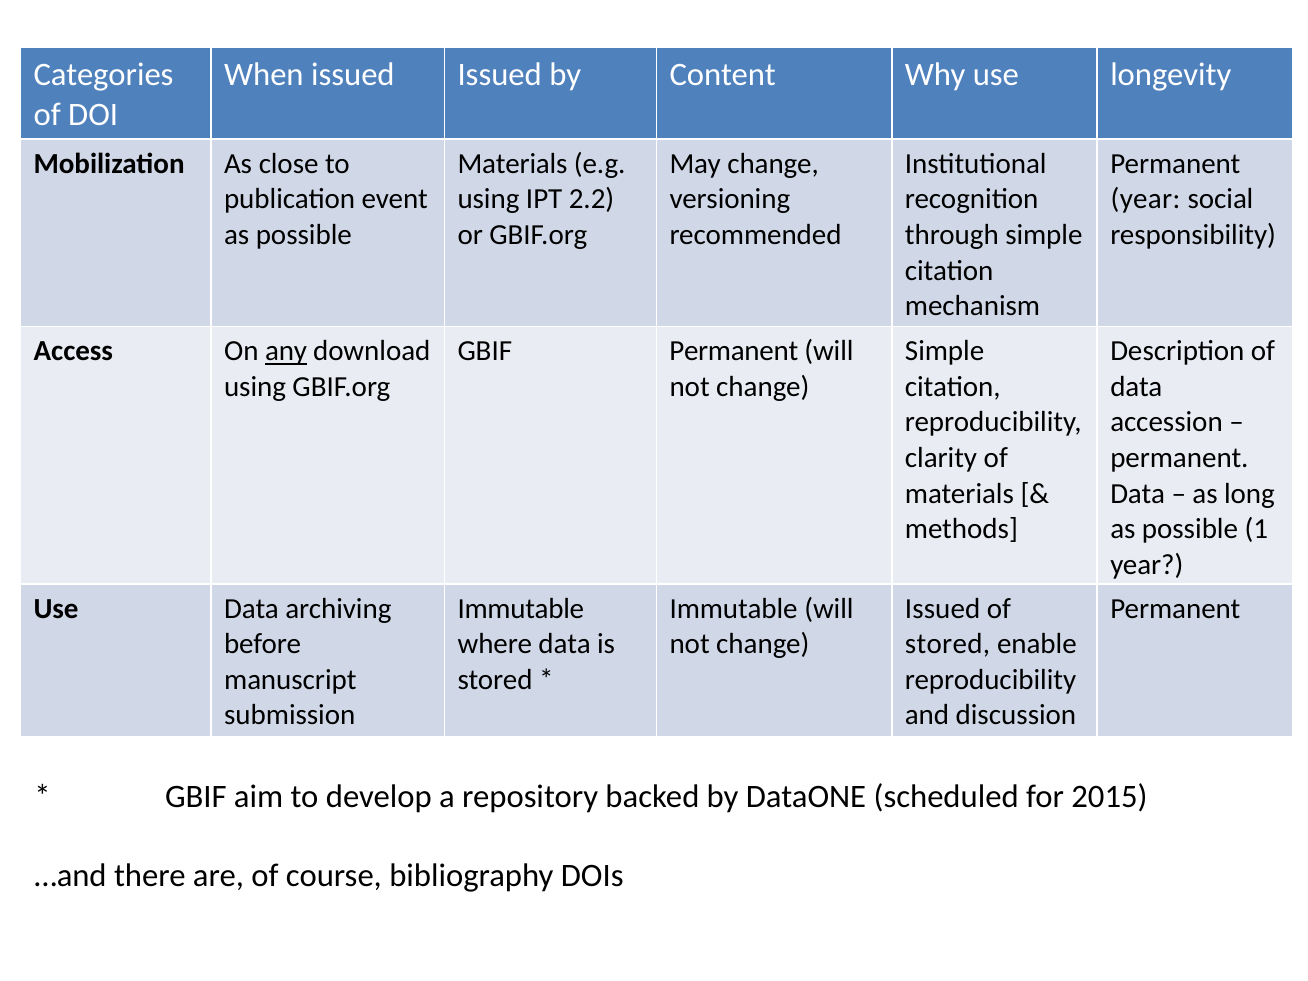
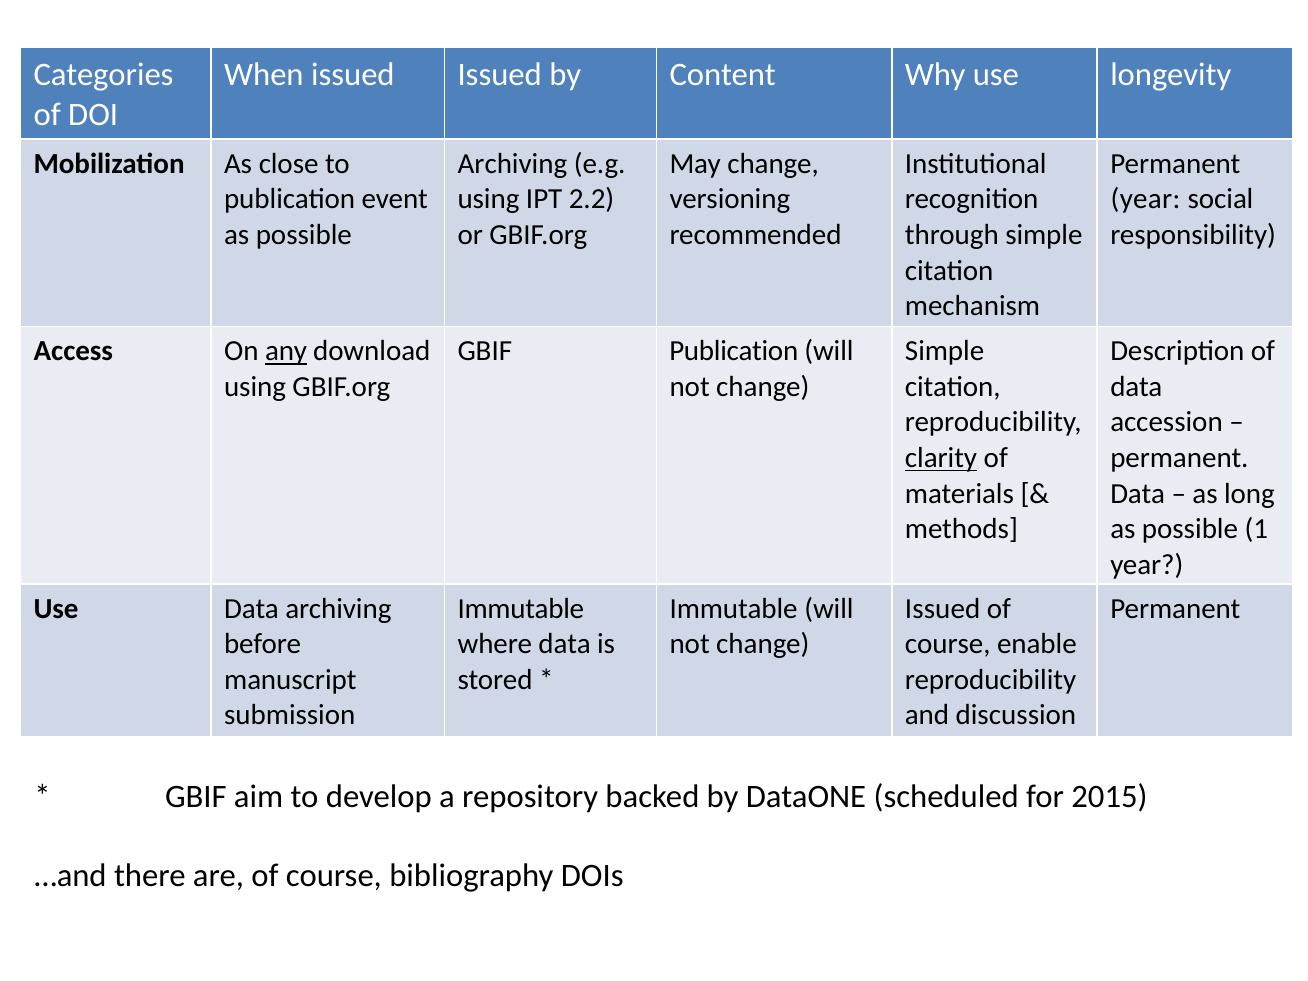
Materials: Materials -> Archiving (512, 164)
GBIF Permanent: Permanent -> Publication (734, 351)
clarity underline: none -> present (941, 458)
stored: stored -> course (948, 644)
